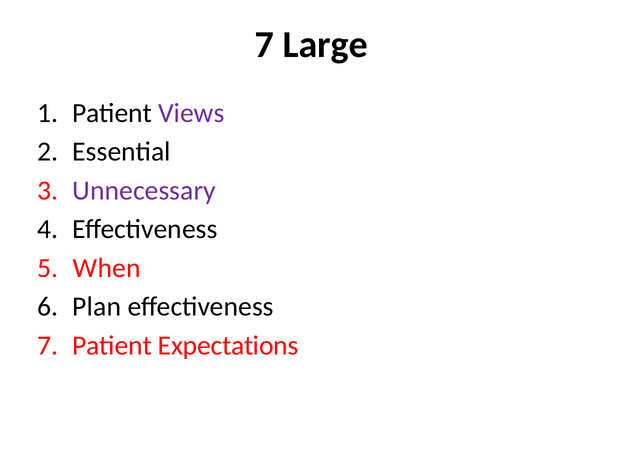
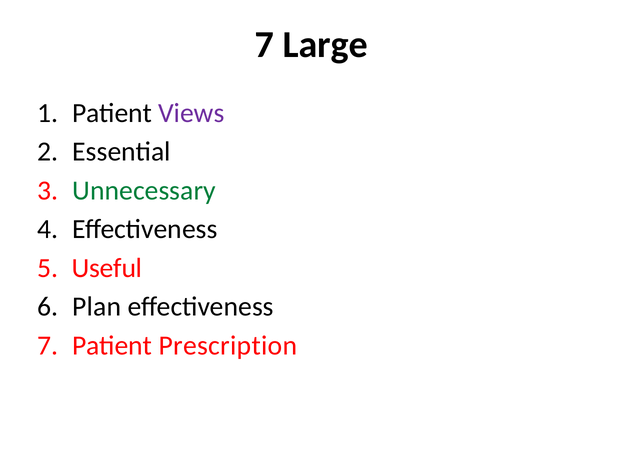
Unnecessary colour: purple -> green (144, 191)
When: When -> Useful (107, 268)
Expectations: Expectations -> Prescription (228, 346)
